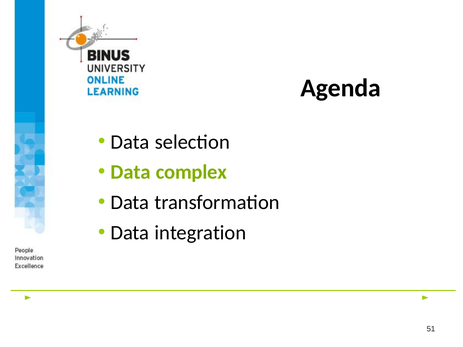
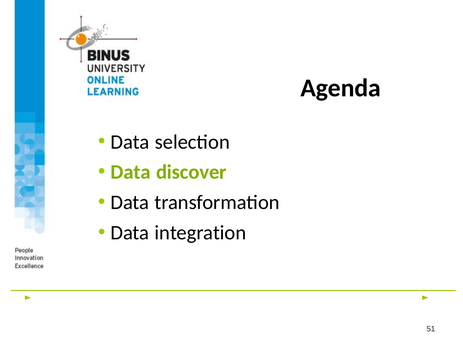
complex: complex -> discover (191, 172)
